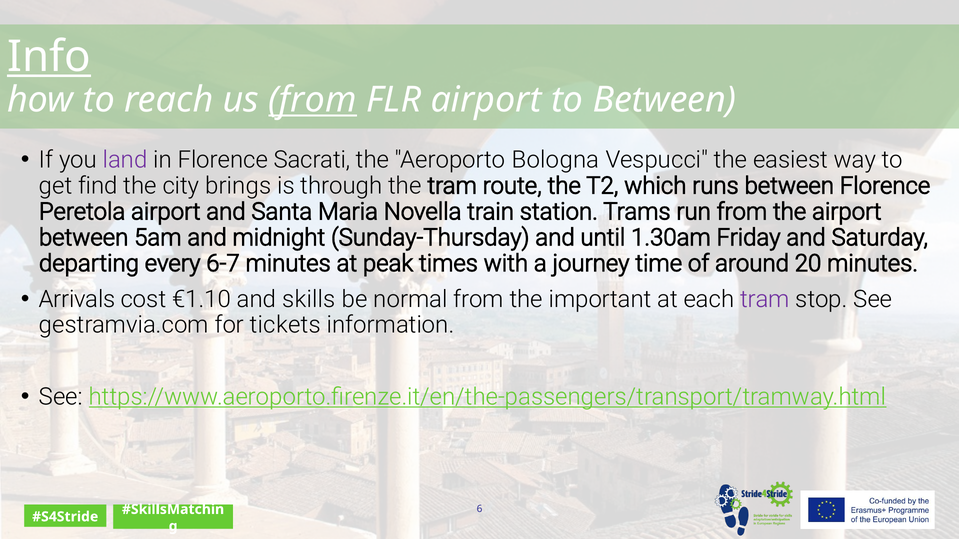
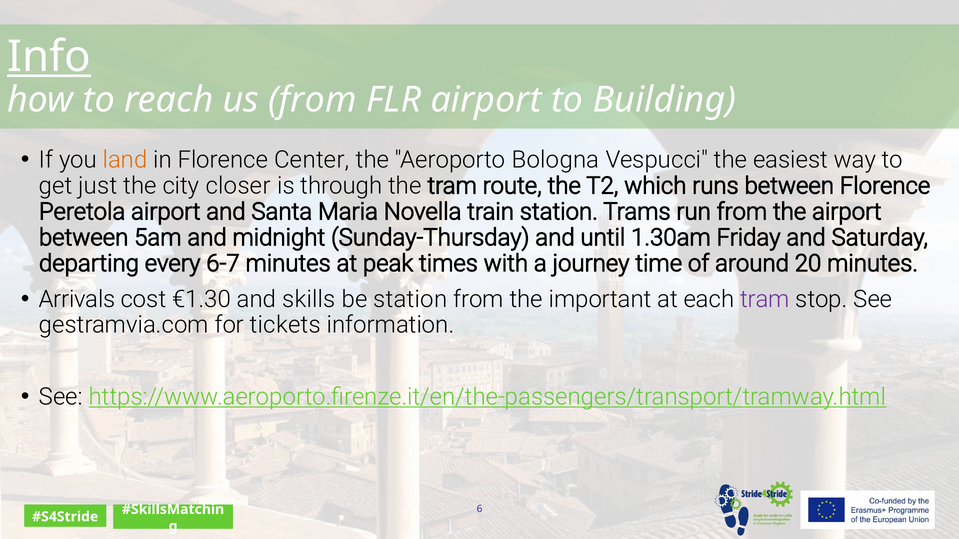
from underline: present -> none (313, 100)
to Between: Between -> Building (664, 100)
land colour: purple -> orange (125, 160)
Sacrati: Sacrati -> Center (312, 160)
find: find -> just (98, 186)
brings: brings -> closer (238, 186)
€1.10: €1.10 -> €1.30 (201, 299)
be normal: normal -> station (410, 299)
